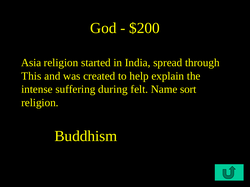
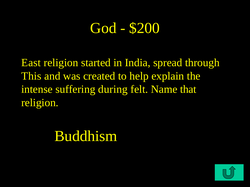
Asia: Asia -> East (31, 63)
sort: sort -> that (188, 90)
